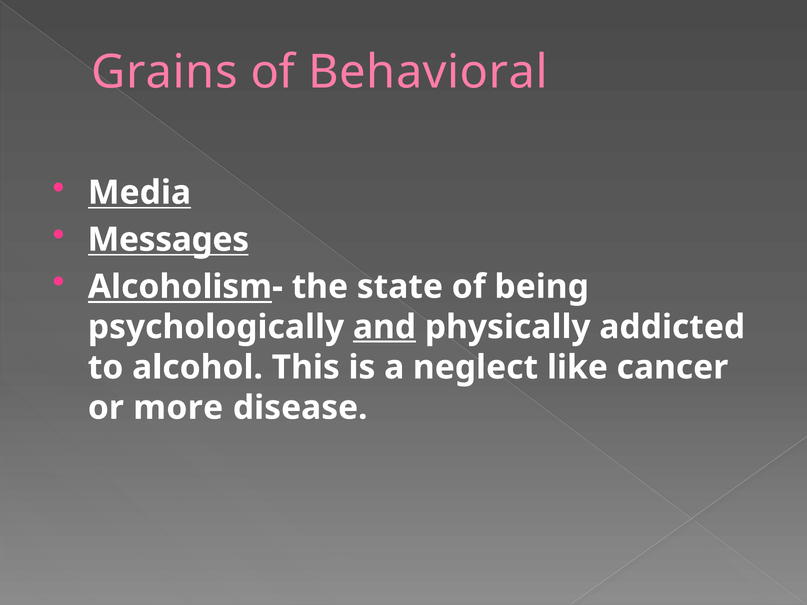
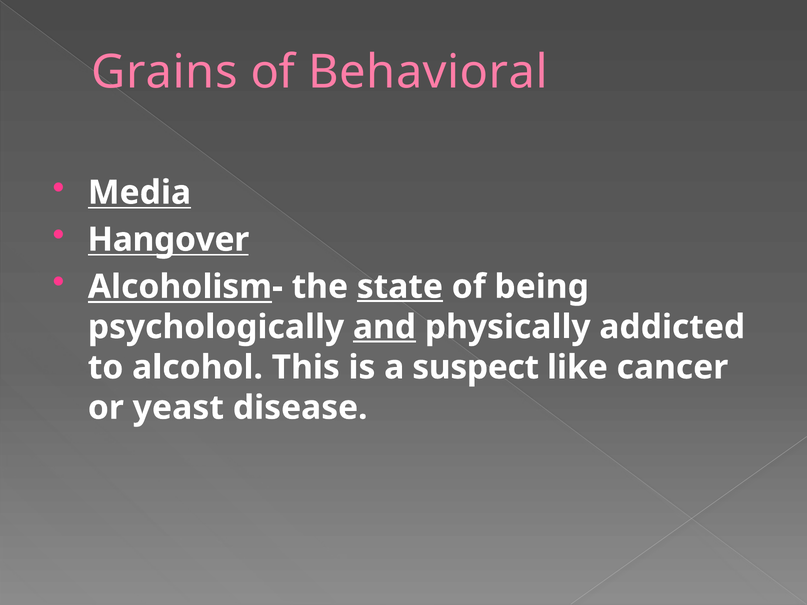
Messages: Messages -> Hangover (168, 240)
state underline: none -> present (400, 287)
neglect: neglect -> suspect (476, 368)
more: more -> yeast (178, 408)
